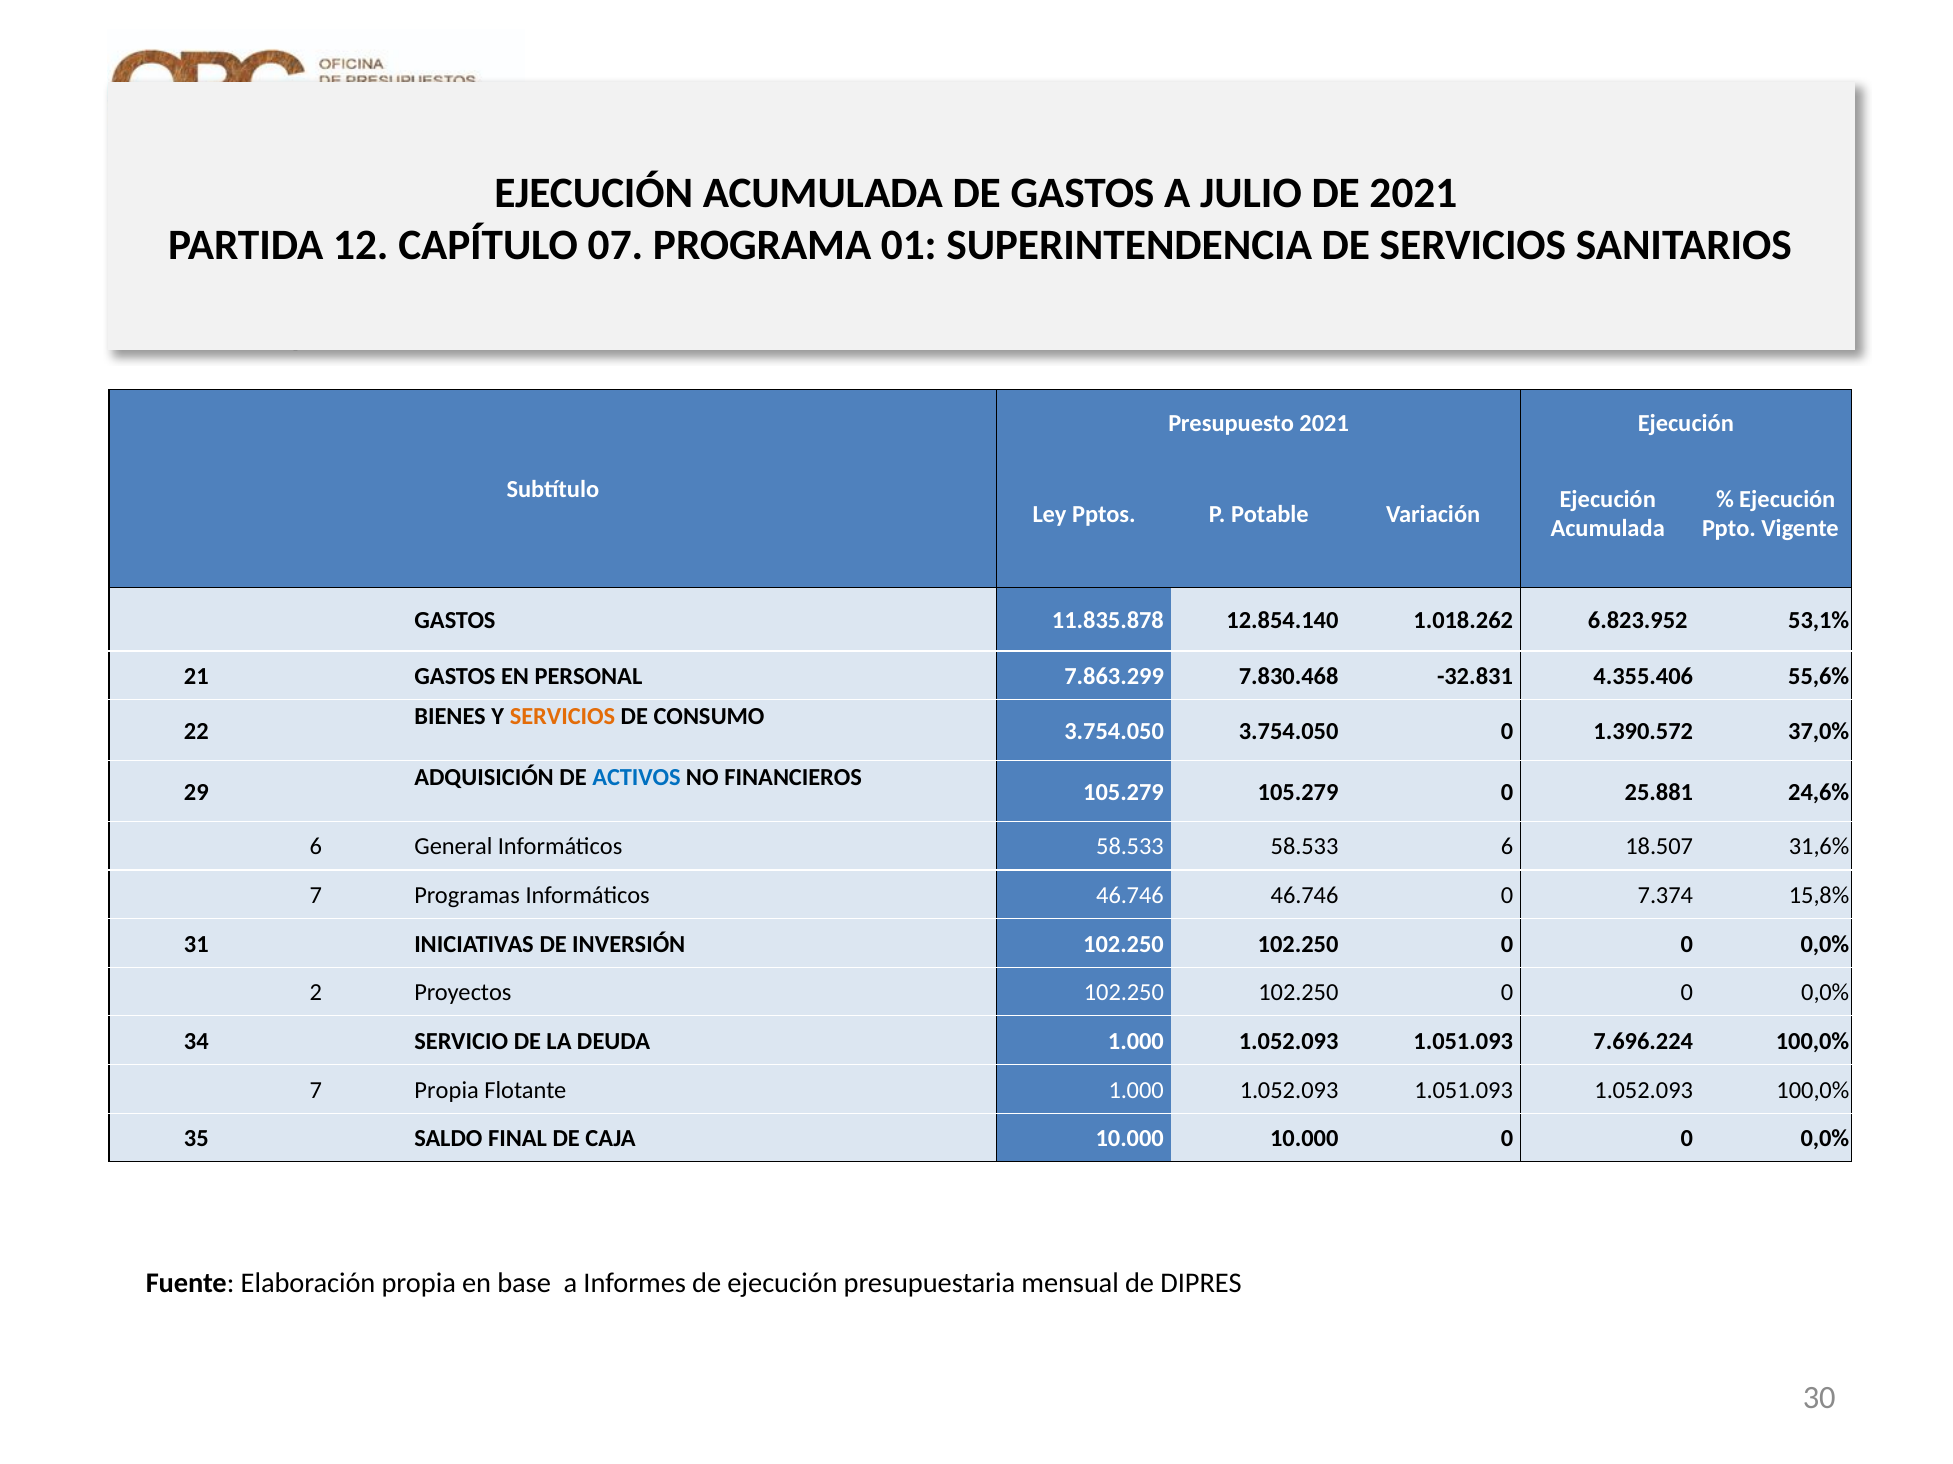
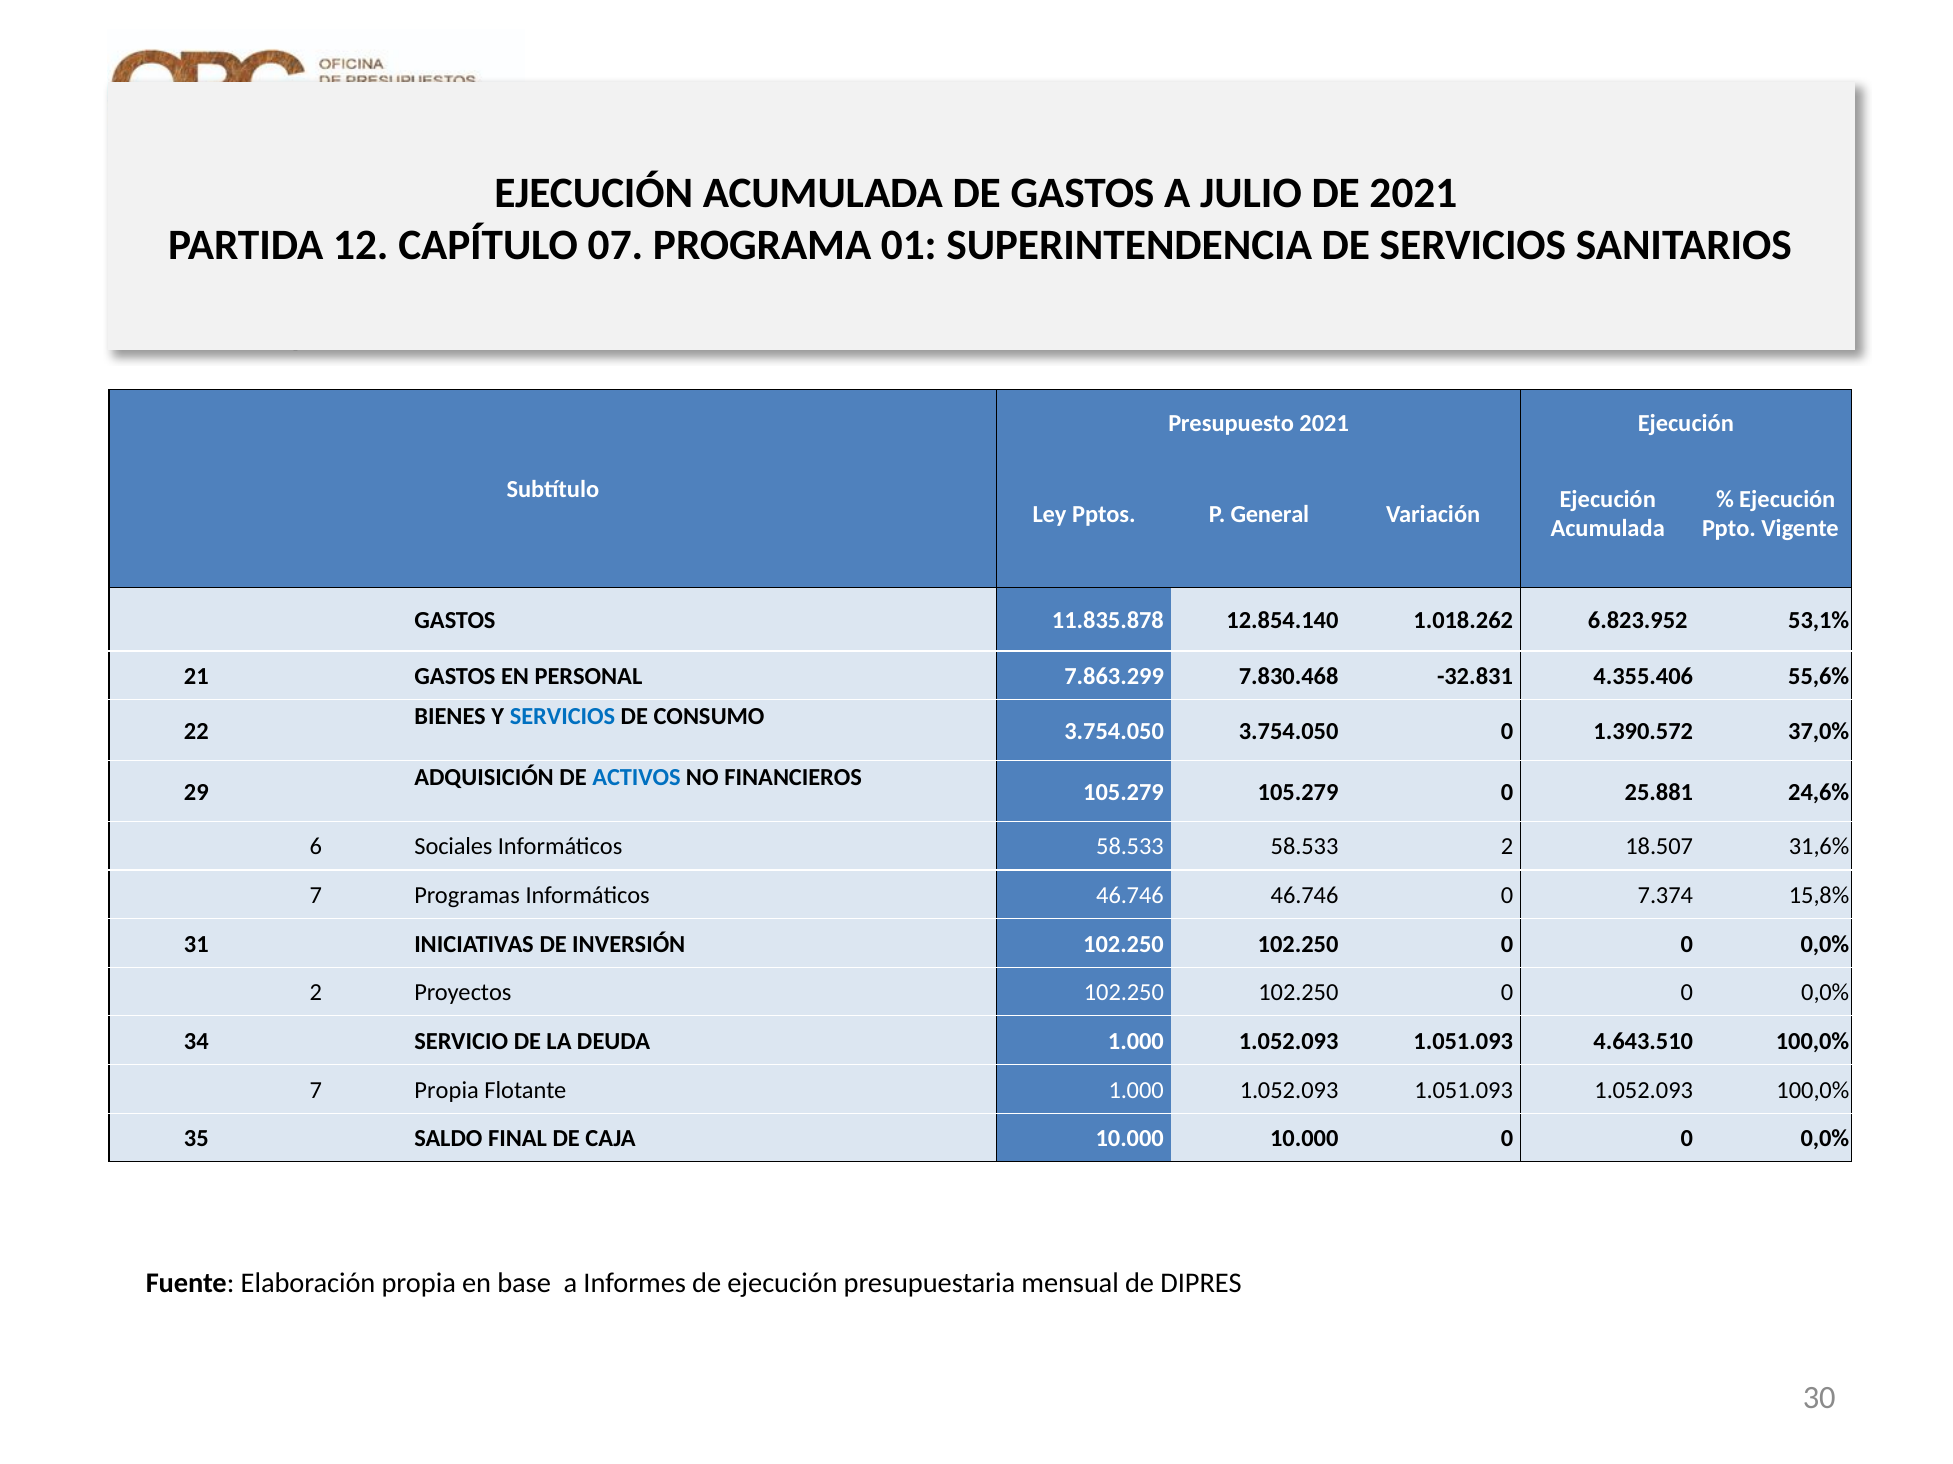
Potable: Potable -> General (1270, 514)
SERVICIOS colour: orange -> blue (563, 717)
General: General -> Sociales (453, 847)
58.533 6: 6 -> 2 (1507, 847)
7.696.224: 7.696.224 -> 4.643.510 (1643, 1042)
